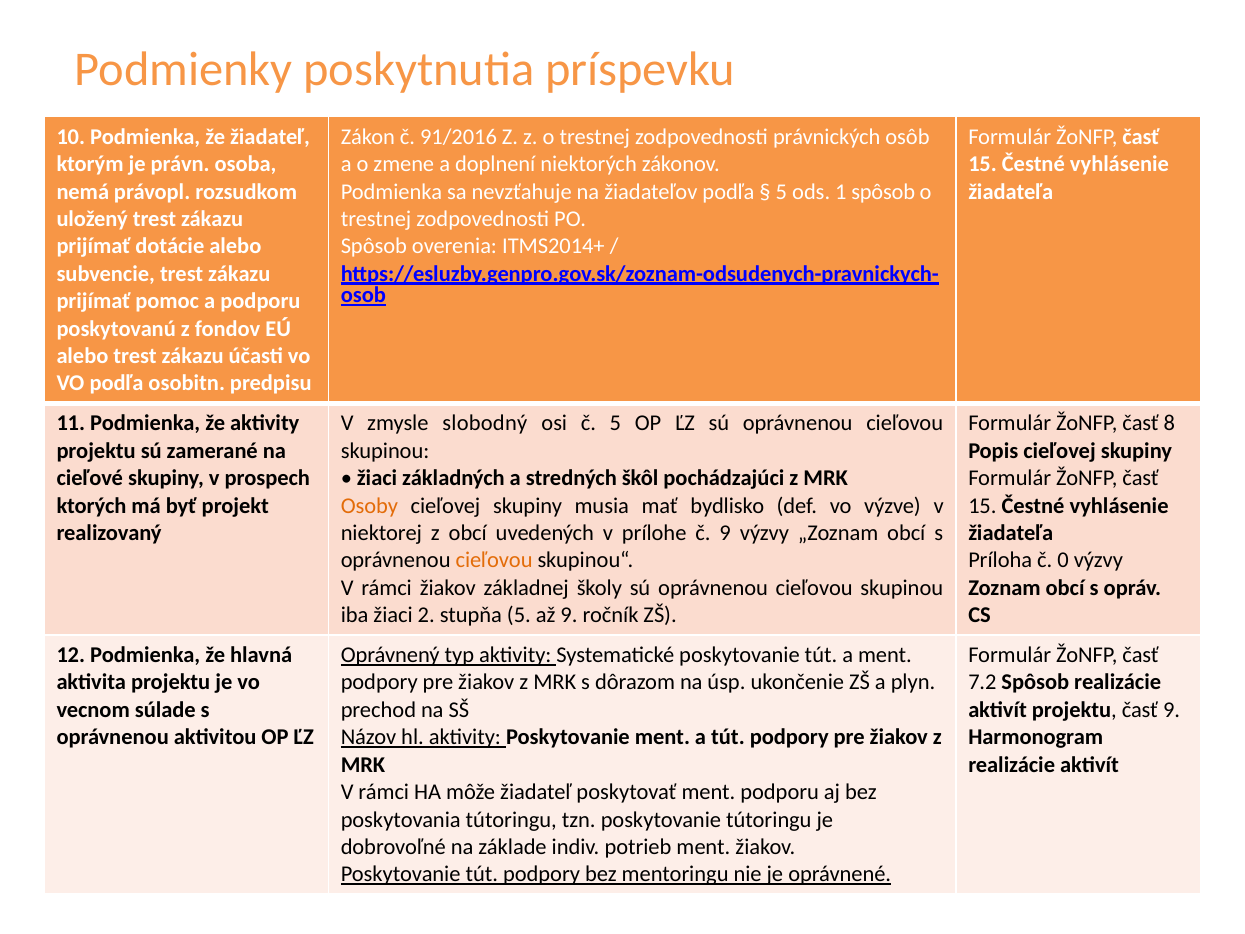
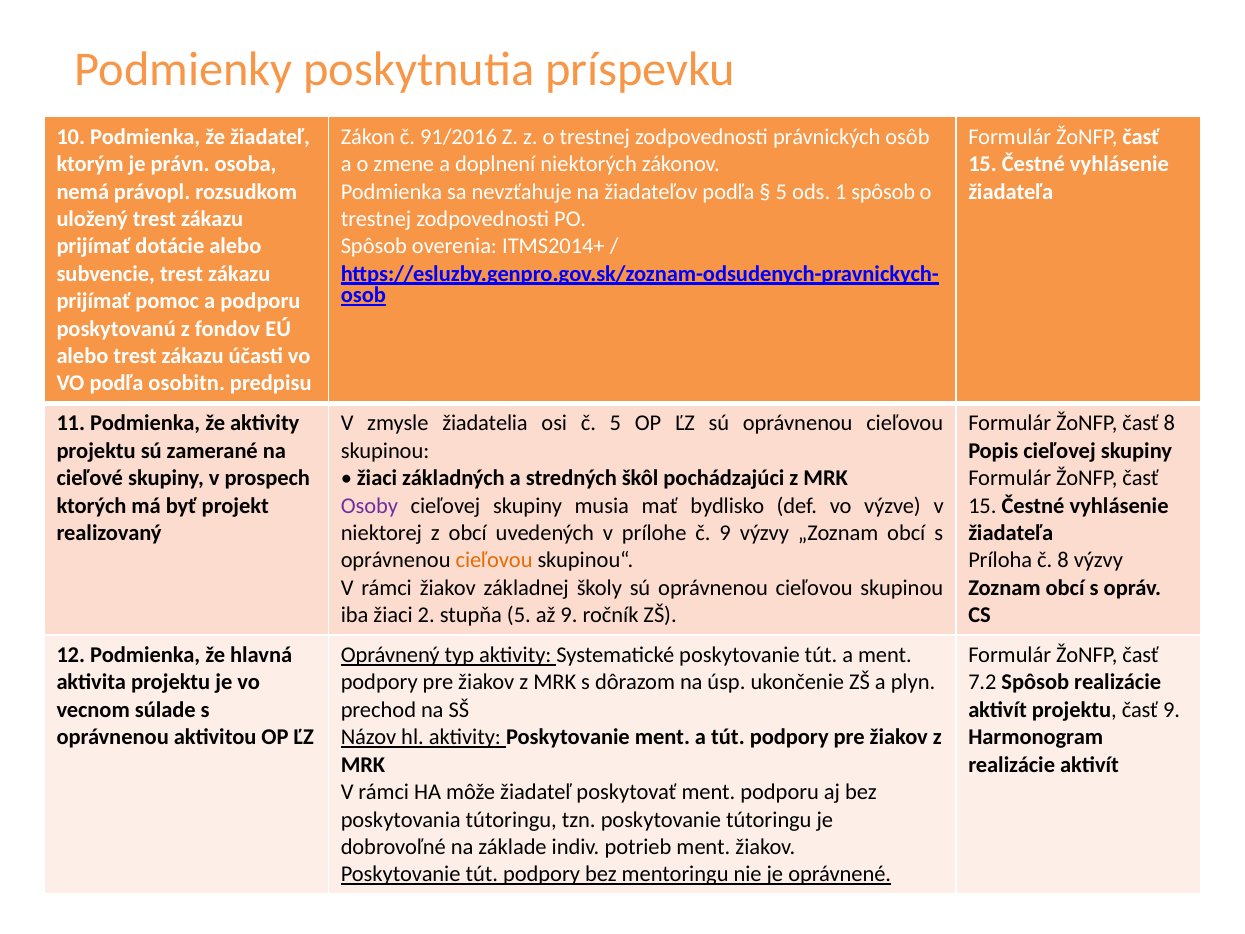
slobodný: slobodný -> žiadatelia (485, 423)
Osoby colour: orange -> purple (369, 505)
č 0: 0 -> 8 (1063, 560)
